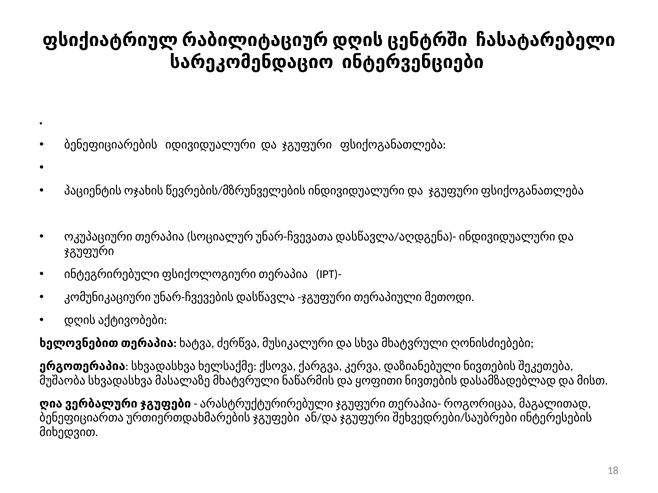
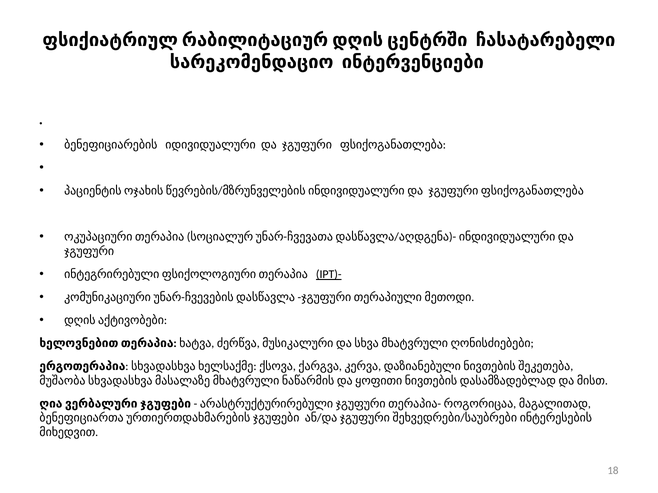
IPT)- underline: none -> present (329, 275)
